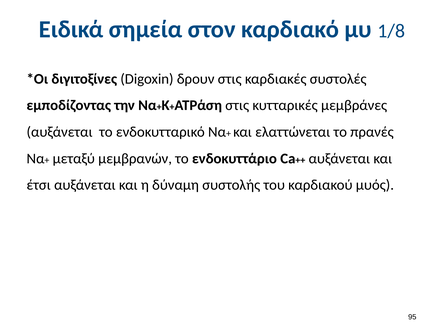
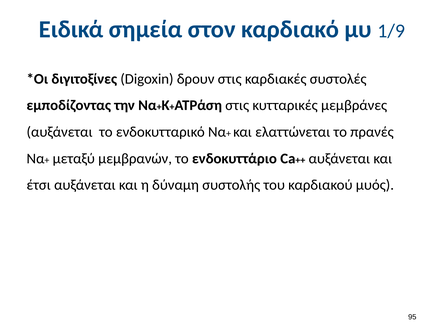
1/8: 1/8 -> 1/9 (391, 31)
